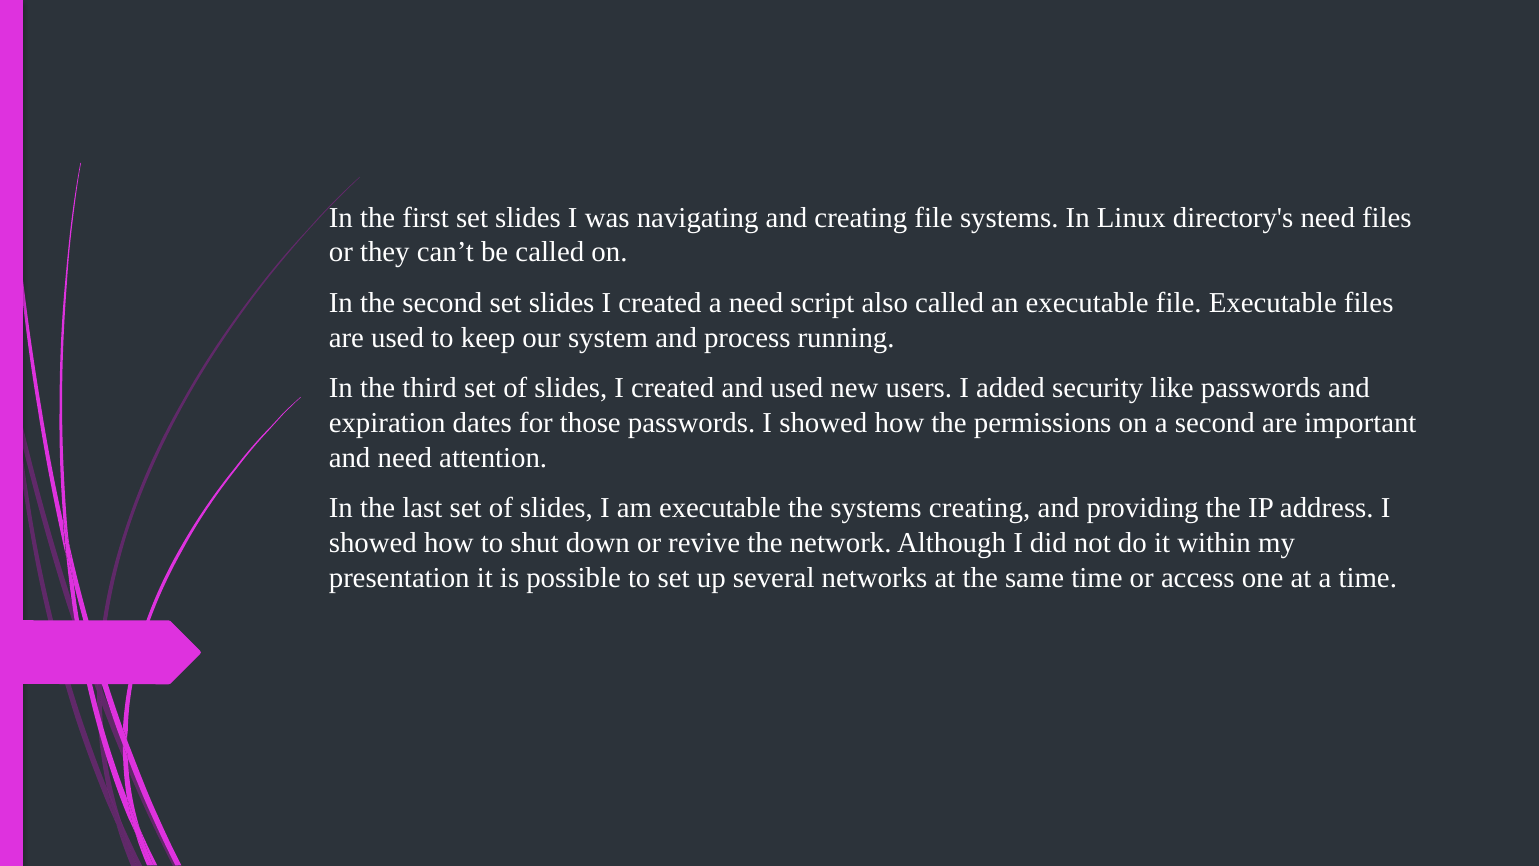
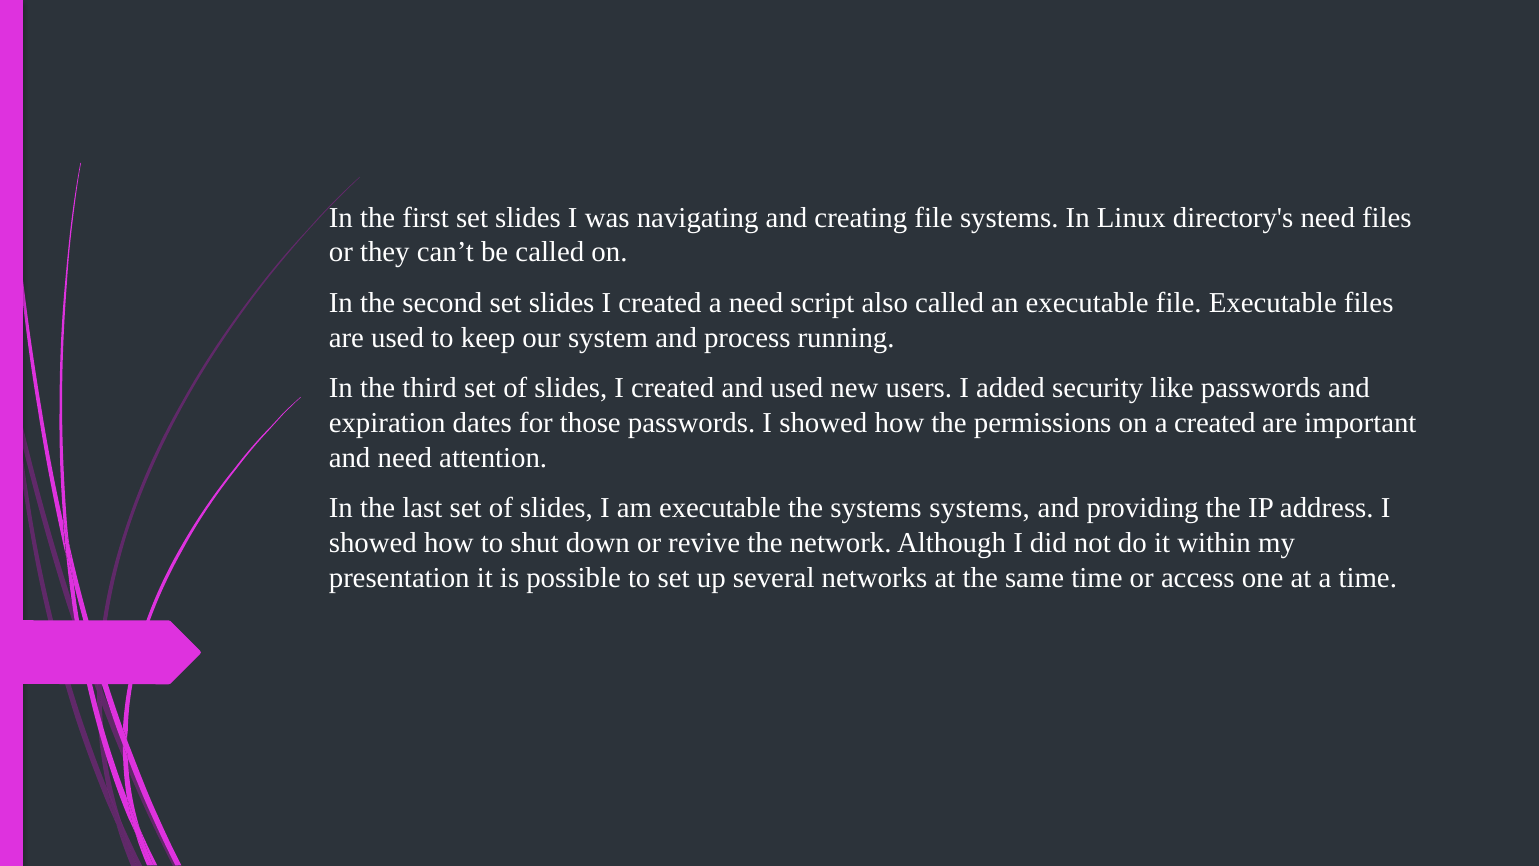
a second: second -> created (1215, 423)
systems creating: creating -> systems (980, 508)
